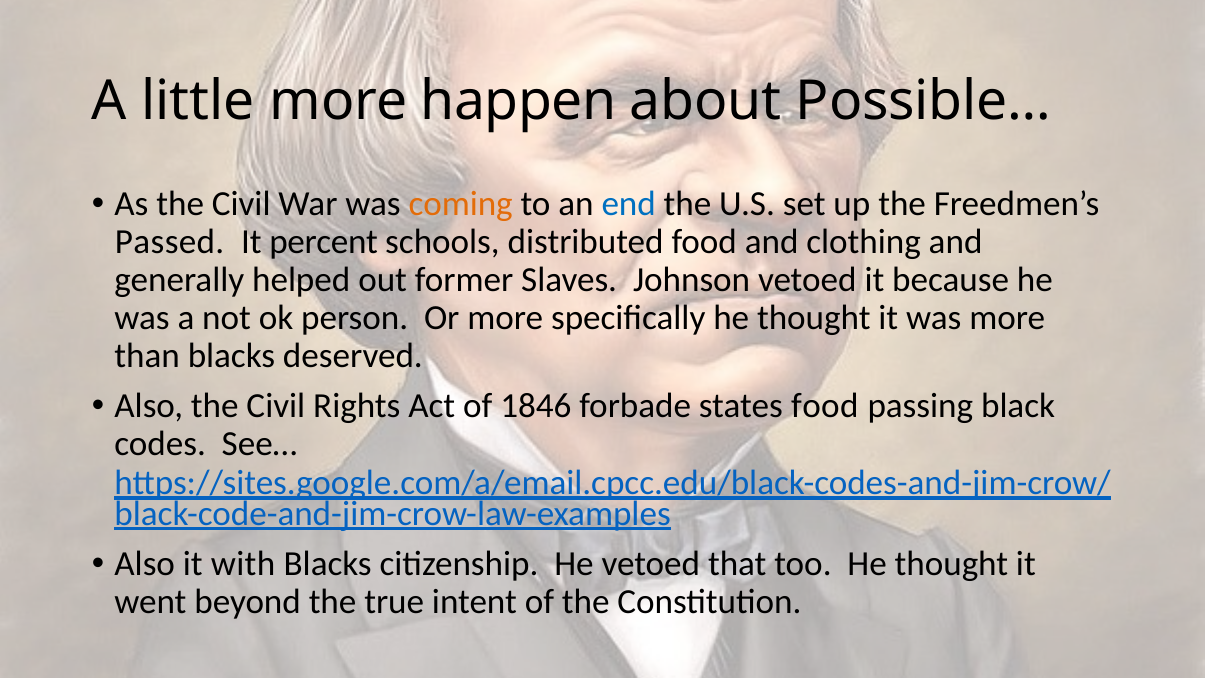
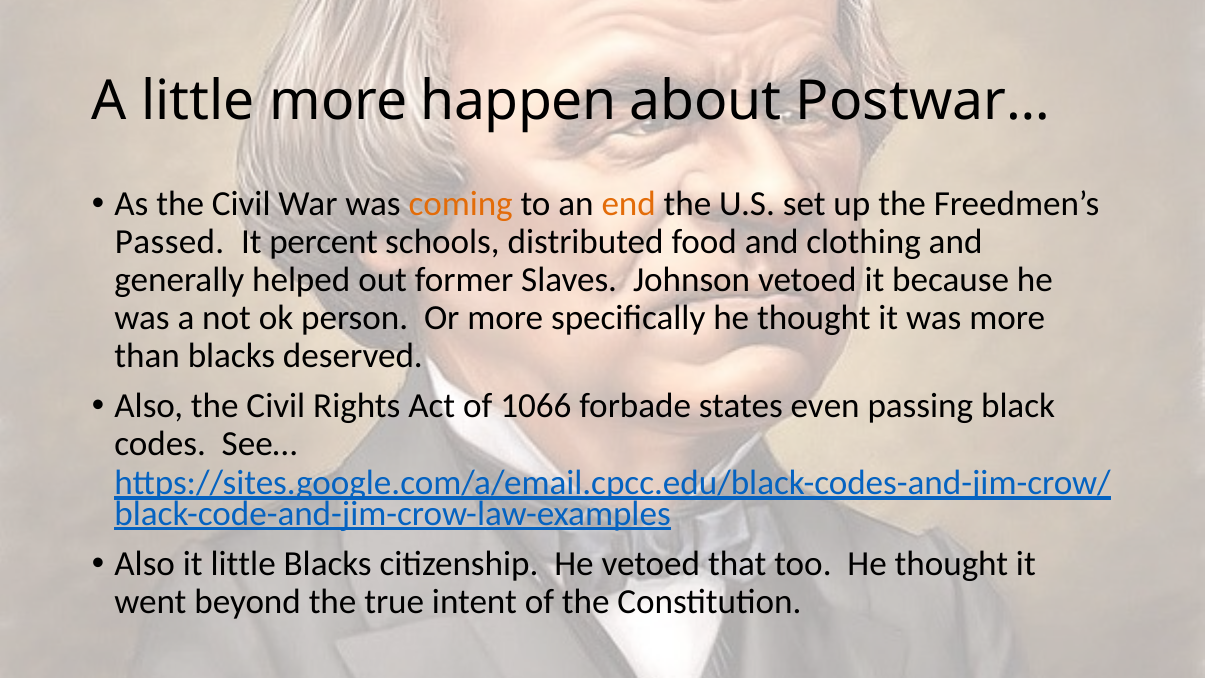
Possible…: Possible… -> Postwar… (923, 101)
end colour: blue -> orange (629, 204)
1846: 1846 -> 1066 (536, 406)
states food: food -> even (825, 406)
it with: with -> little (243, 564)
